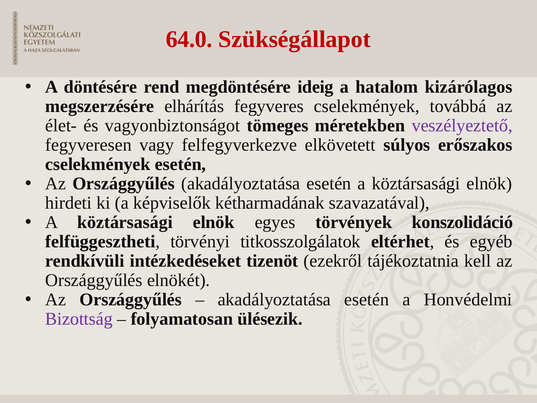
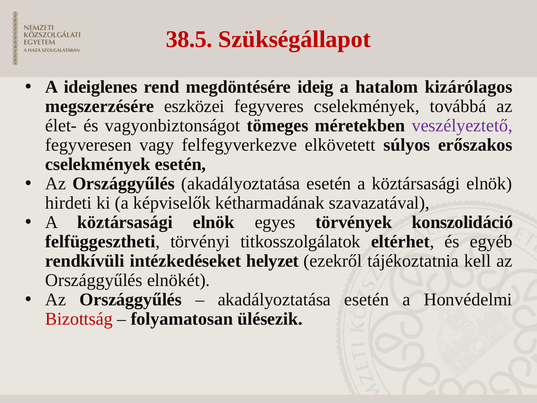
64.0: 64.0 -> 38.5 (189, 39)
döntésére: döntésére -> ideiglenes (101, 87)
elhárítás: elhárítás -> eszközei (194, 106)
tizenöt: tizenöt -> helyzet (273, 261)
Bizottság colour: purple -> red (79, 319)
